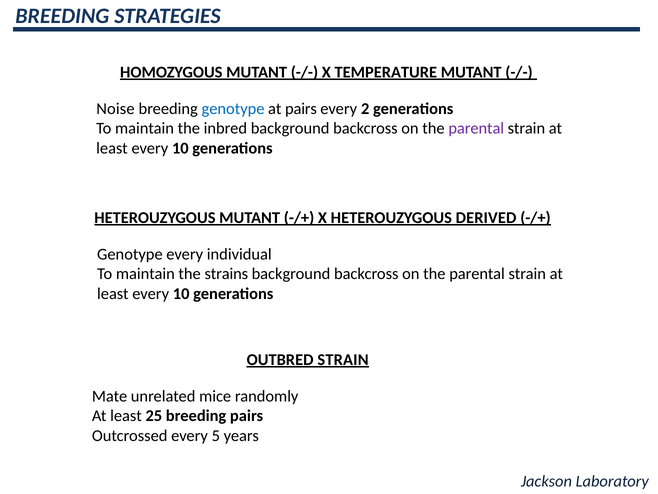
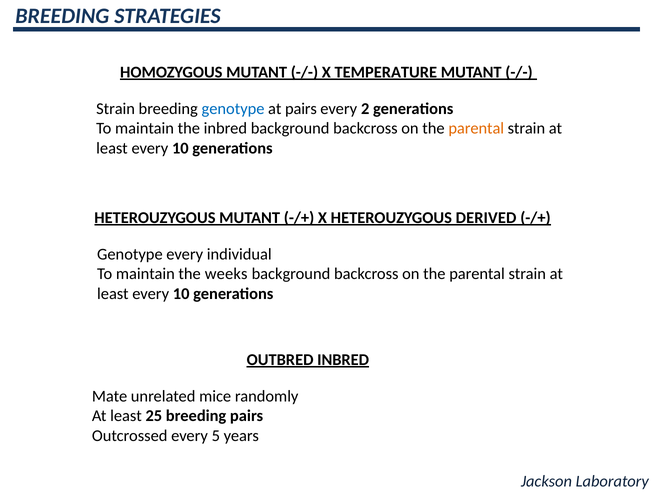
Noise: Noise -> Strain (116, 109)
parental colour: purple -> orange (476, 128)
strains: strains -> weeks (226, 274)
OUTBRED STRAIN: STRAIN -> INBRED (343, 359)
